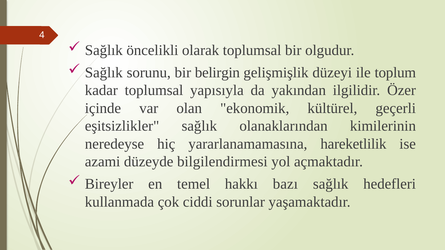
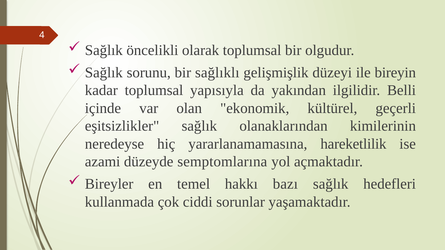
belirgin: belirgin -> sağlıklı (217, 73)
toplum: toplum -> bireyin (395, 73)
Özer: Özer -> Belli (402, 91)
bilgilendirmesi: bilgilendirmesi -> semptomlarına (222, 162)
